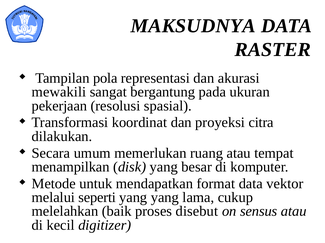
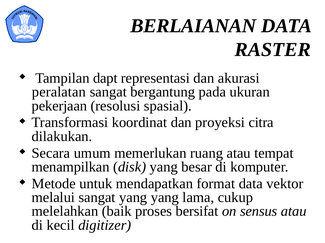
MAKSUDNYA: MAKSUDNYA -> BERLAIANAN (193, 26)
pola: pola -> dapt (105, 78)
mewakili: mewakili -> peralatan (59, 92)
melalui seperti: seperti -> sangat (97, 198)
disebut: disebut -> bersifat (197, 212)
